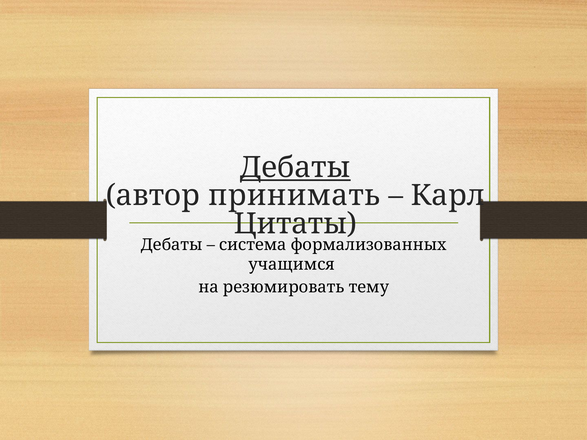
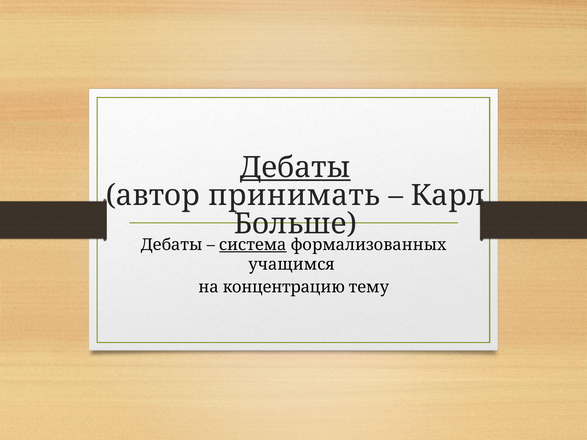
Цитаты: Цитаты -> Больше (295, 224)
система underline: none -> present (253, 245)
резюмировать: резюмировать -> концентрацию (284, 287)
